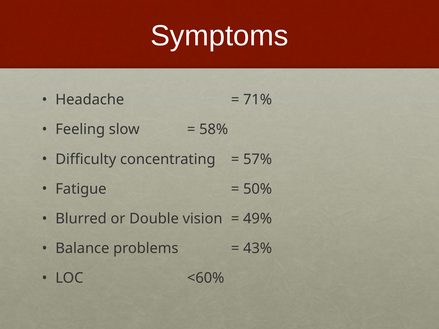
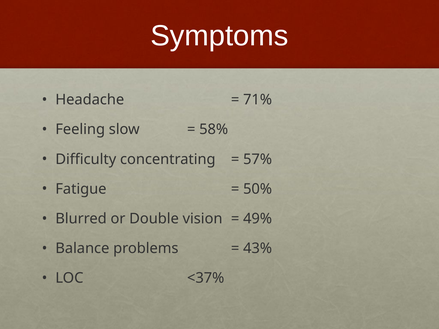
<60%: <60% -> <37% (206, 278)
